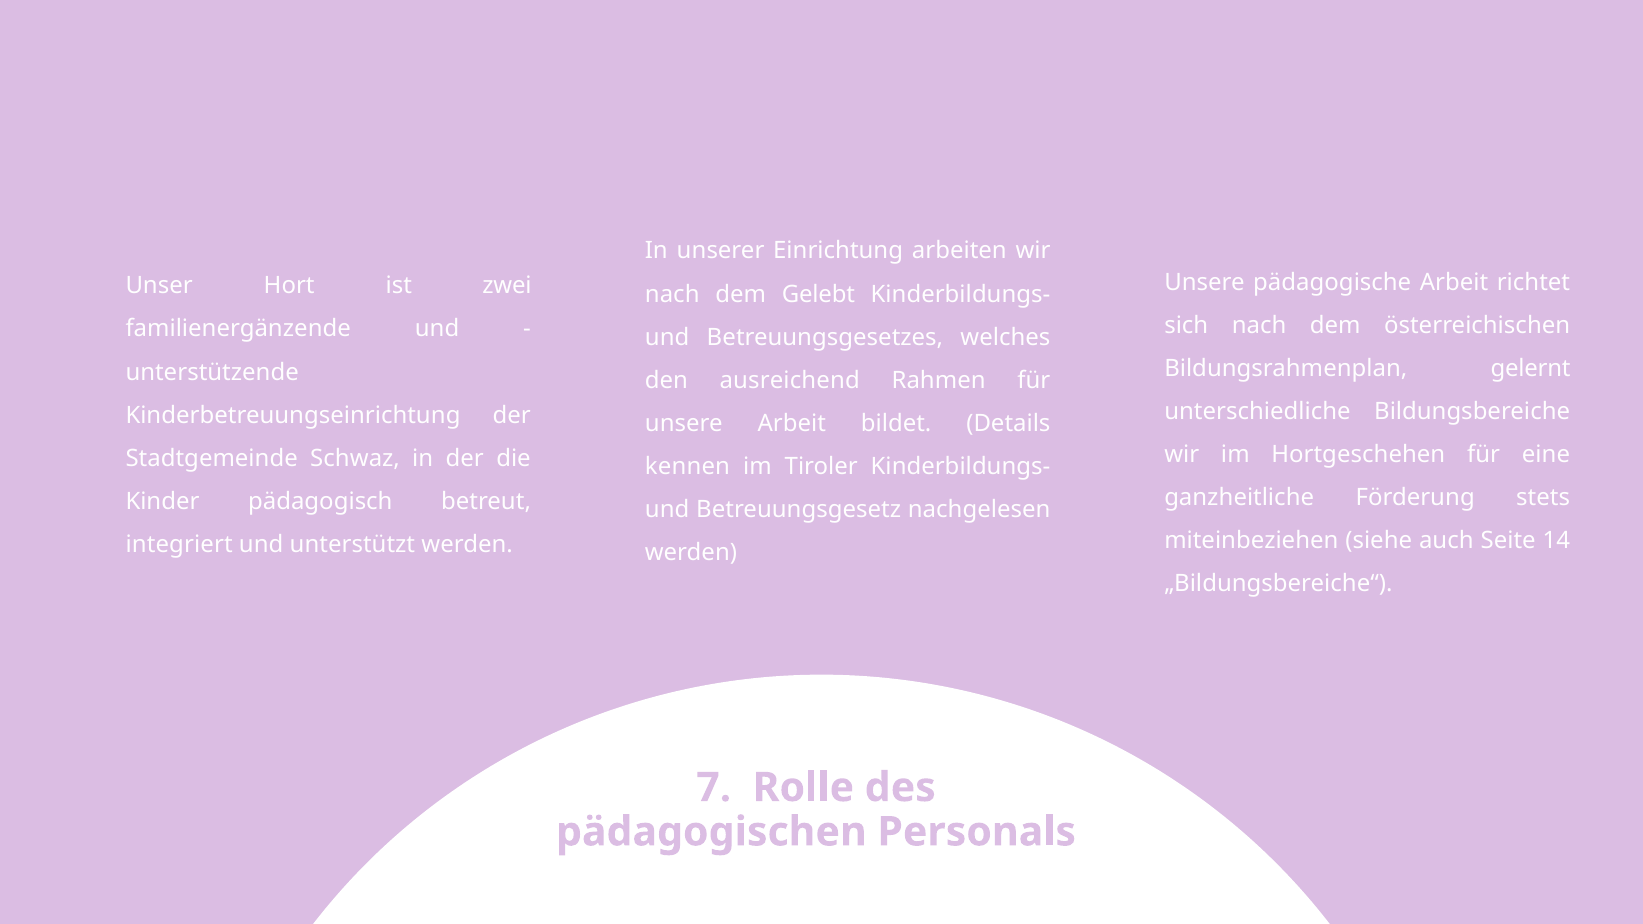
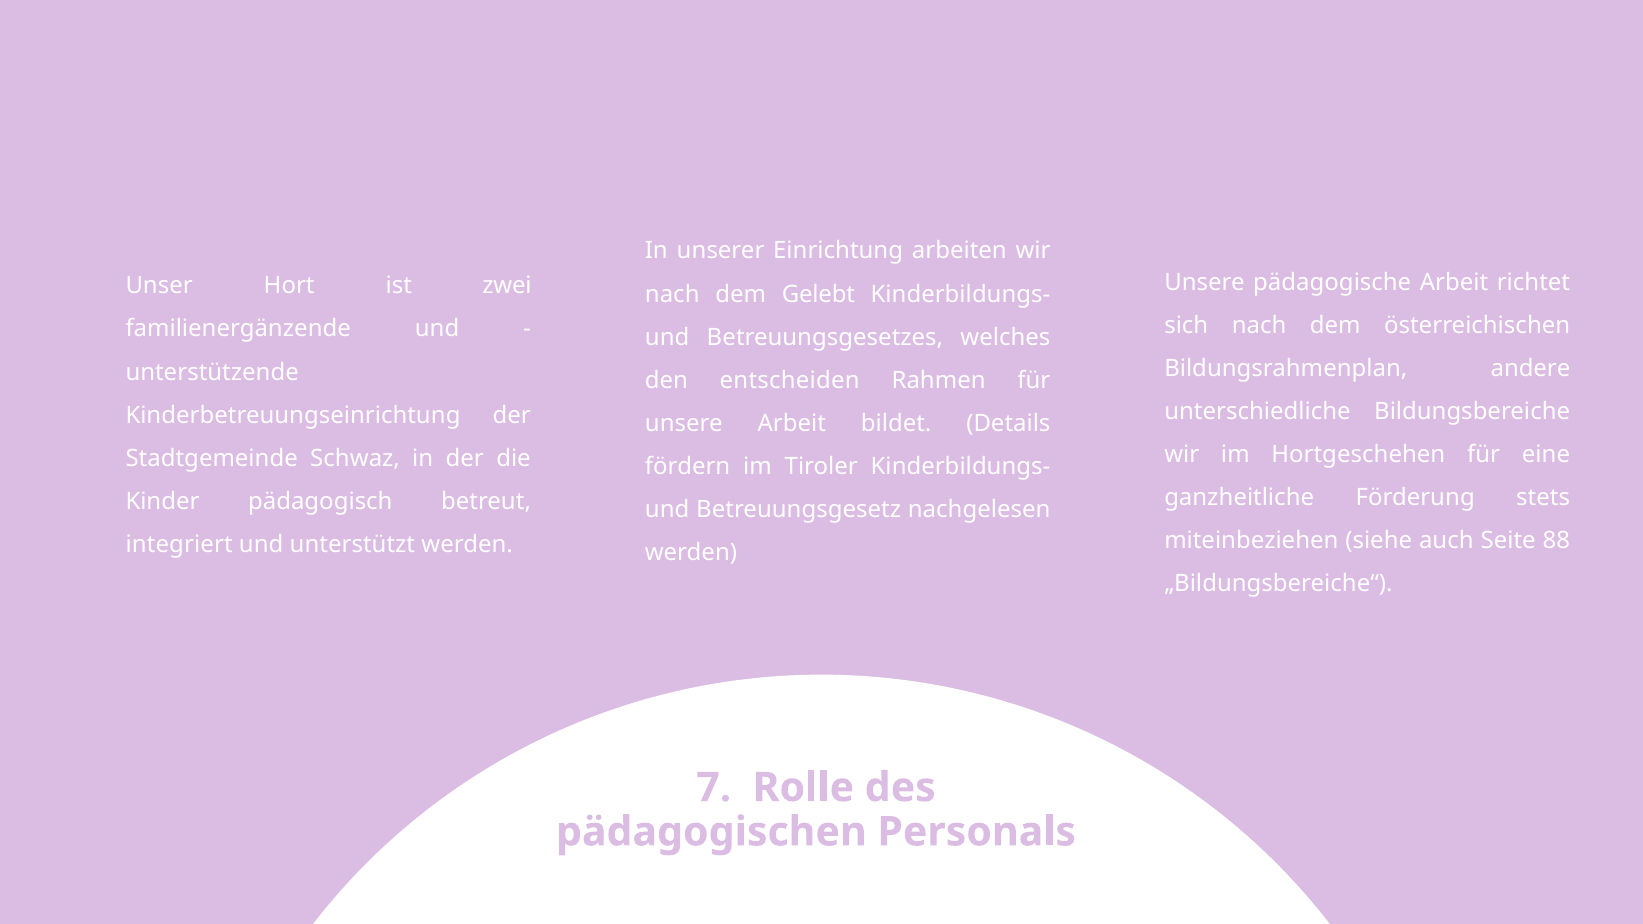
gelernt: gelernt -> andere (1530, 369)
ausreichend: ausreichend -> entscheiden (790, 380)
kennen: kennen -> fördern (688, 467)
14: 14 -> 88 (1556, 541)
